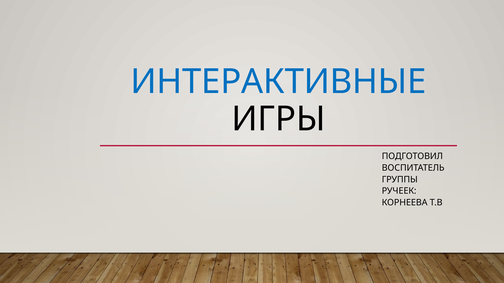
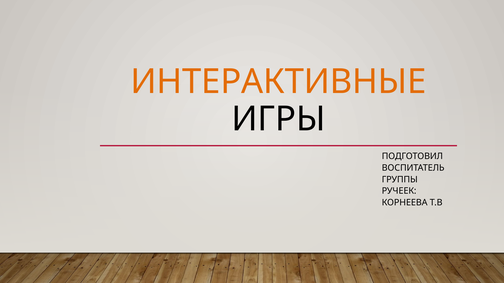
ИНТЕРАКТИВНЫЕ colour: blue -> orange (278, 82)
